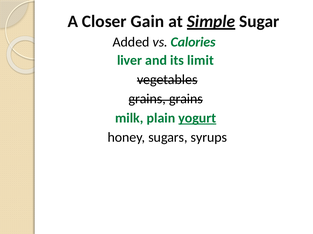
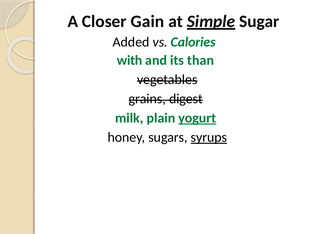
liver: liver -> with (130, 60)
limit: limit -> than (201, 60)
grains grains: grains -> digest (186, 99)
syrups underline: none -> present (209, 138)
